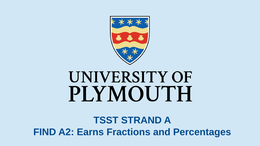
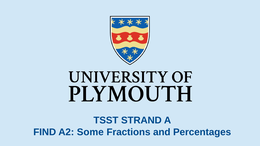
Earns: Earns -> Some (90, 132)
